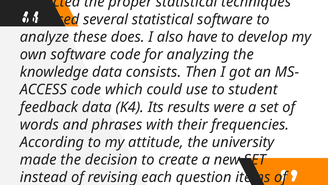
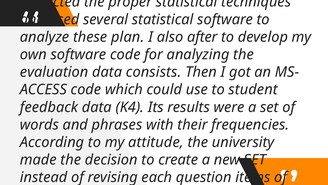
does: does -> plan (128, 37)
have: have -> after (202, 37)
knowledge: knowledge -> evaluation (54, 72)
